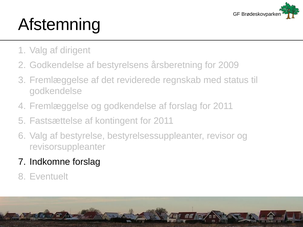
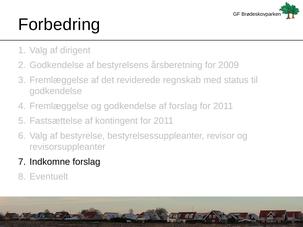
Afstemning: Afstemning -> Forbedring (59, 25)
